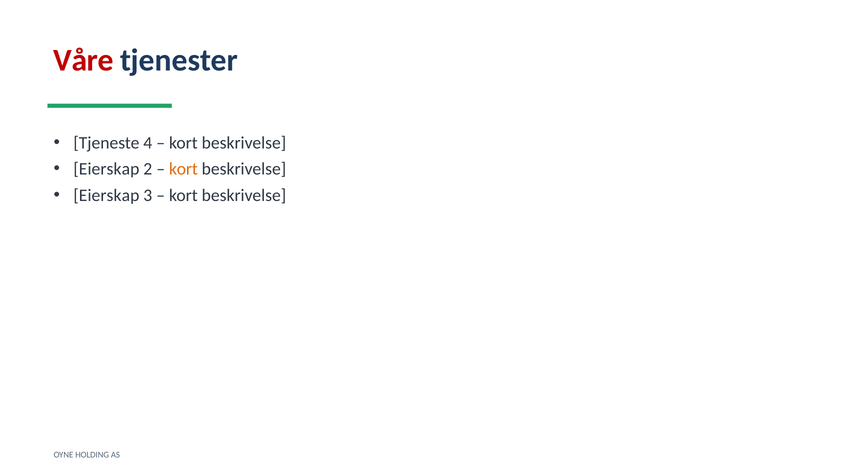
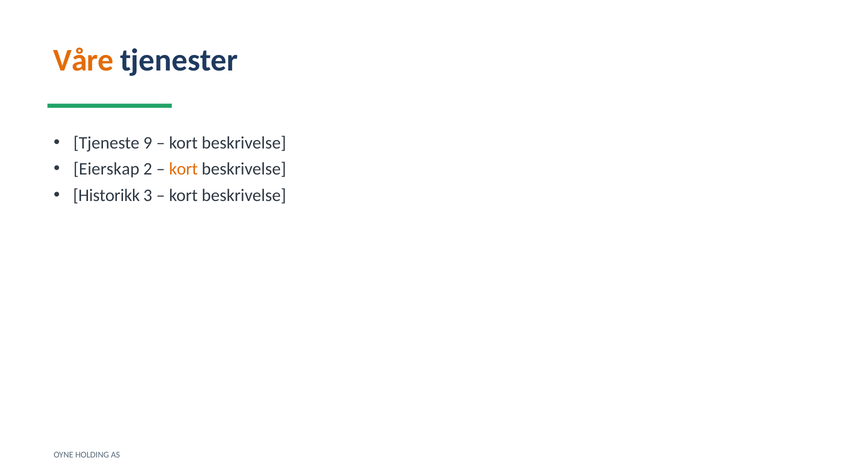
Våre colour: red -> orange (83, 60)
4: 4 -> 9 (148, 143)
Eierskap: Eierskap -> Historikk (107, 195)
